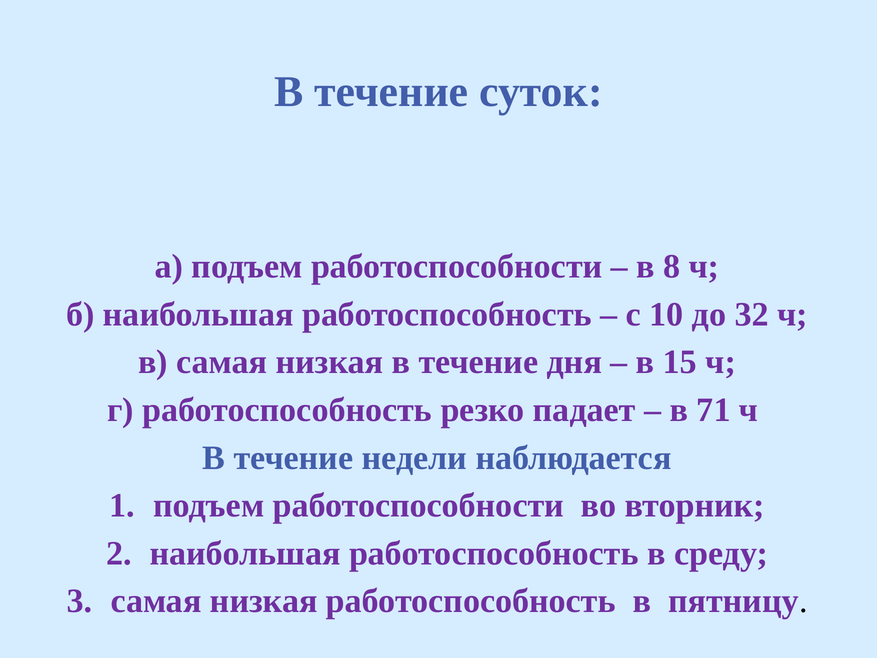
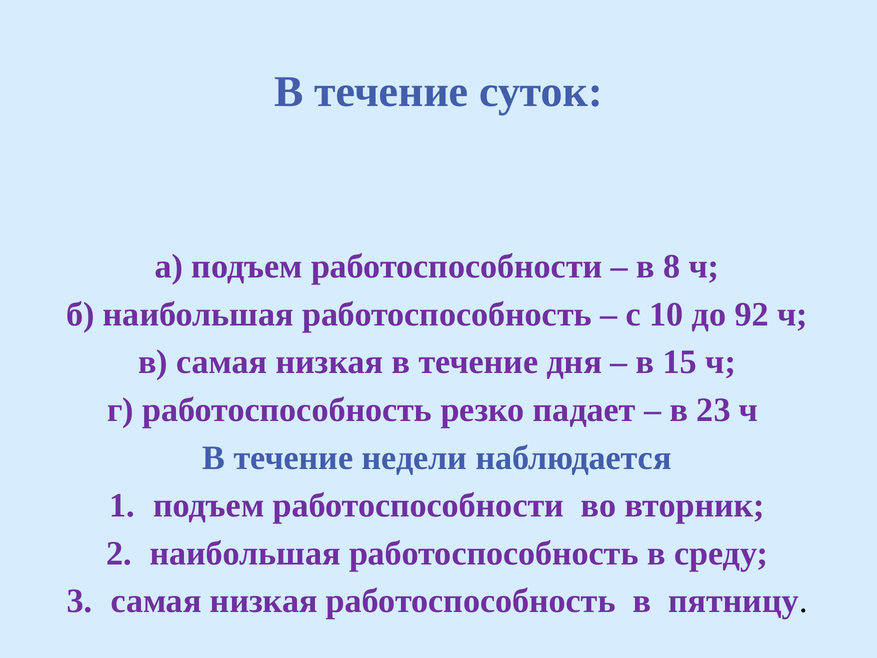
32: 32 -> 92 (752, 314)
71: 71 -> 23 (714, 410)
